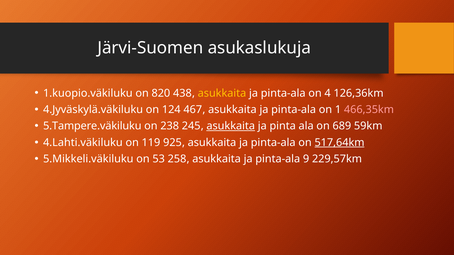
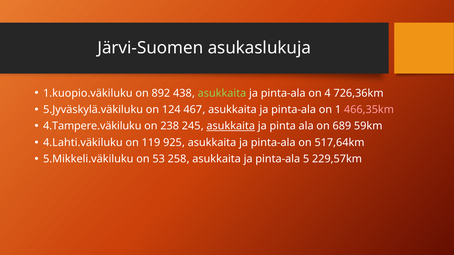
820: 820 -> 892 (161, 93)
asukkaita colour: yellow -> light green (222, 93)
126,36km: 126,36km -> 726,36km (359, 93)
4.Jyväskylä.väkiluku: 4.Jyväskylä.väkiluku -> 5.Jyväskylä.väkiluku (93, 110)
5.Tampere.väkiluku: 5.Tampere.väkiluku -> 4.Tampere.väkiluku (92, 126)
517,64km underline: present -> none (339, 143)
9: 9 -> 5 (306, 159)
